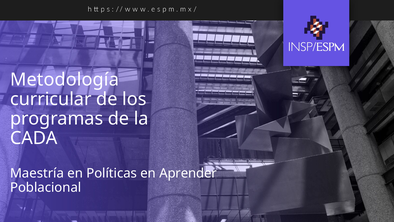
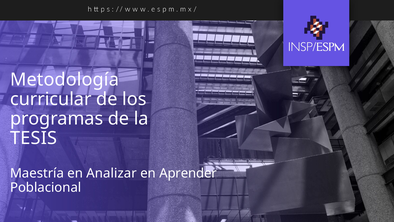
CADA: CADA -> TESIS (34, 138)
Políticas: Políticas -> Analizar (112, 173)
